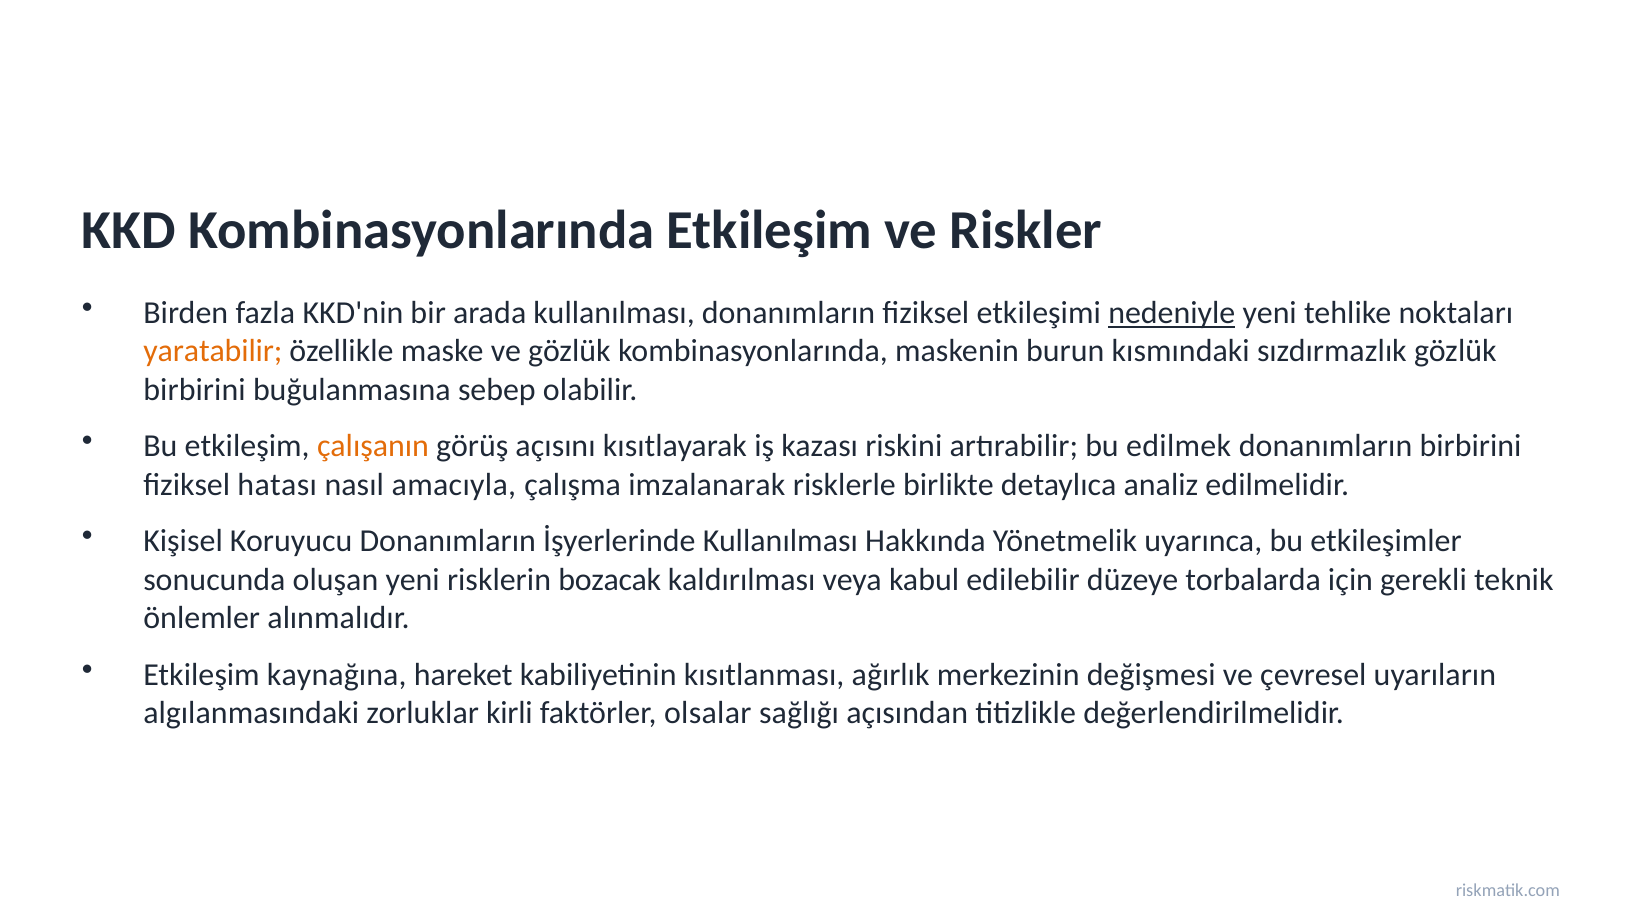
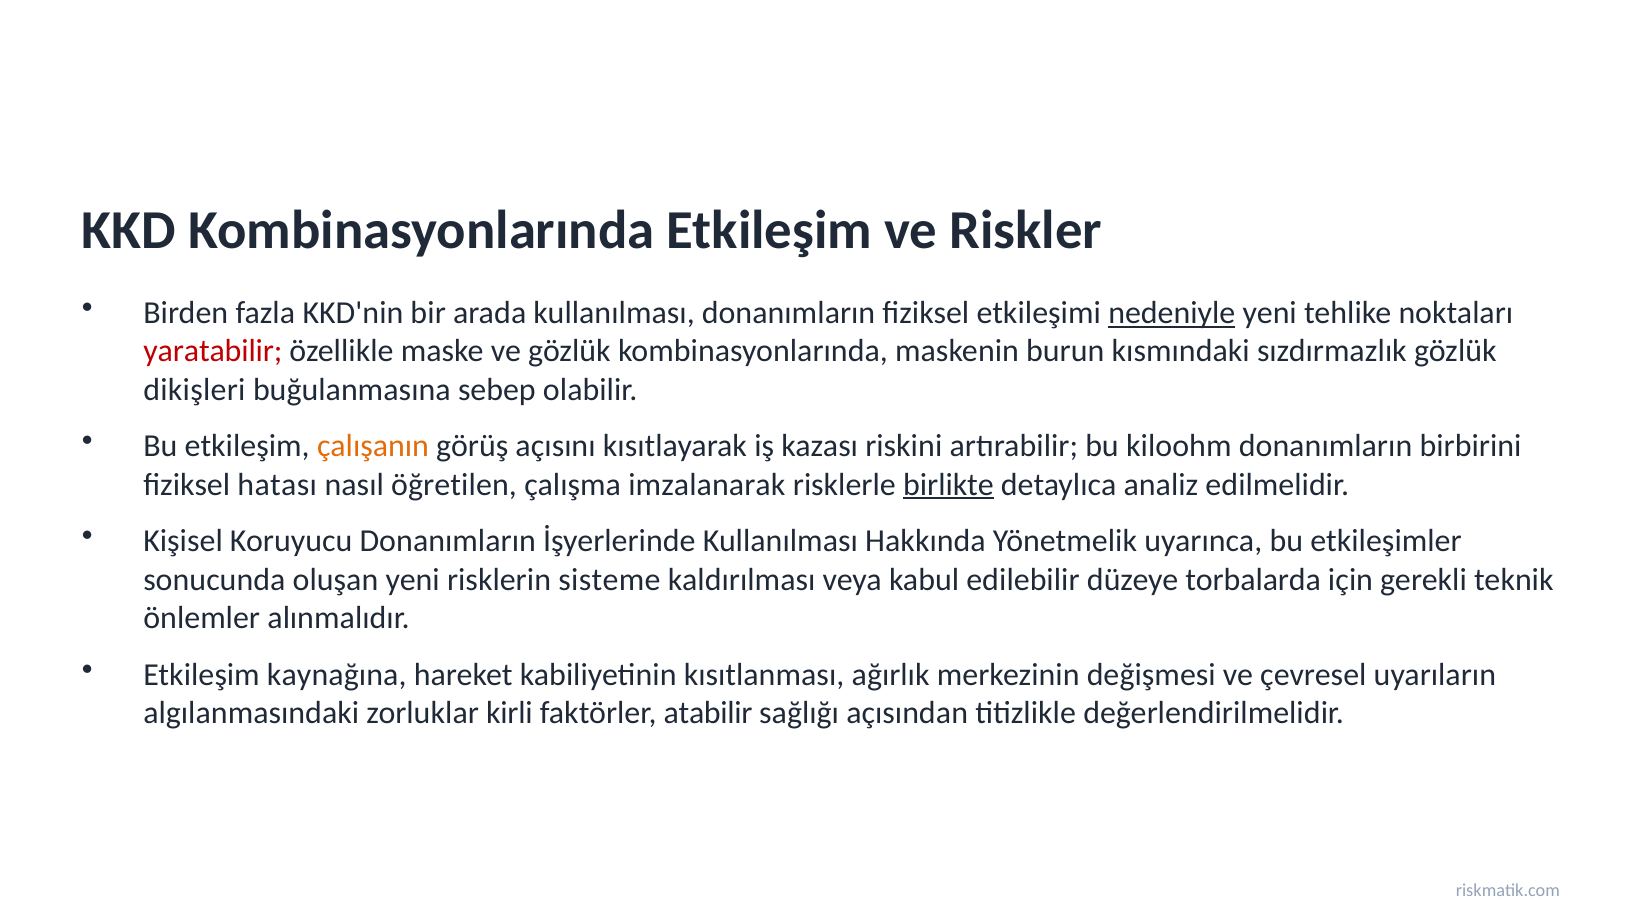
yaratabilir colour: orange -> red (213, 351)
birbirini: birbirini -> dikişleri (194, 389)
edilmek: edilmek -> kiloohm (1179, 446)
amacıyla: amacıyla -> öğretilen (454, 485)
birlikte underline: none -> present (948, 485)
bozacak: bozacak -> sisteme (609, 580)
olsalar: olsalar -> atabilir (708, 713)
